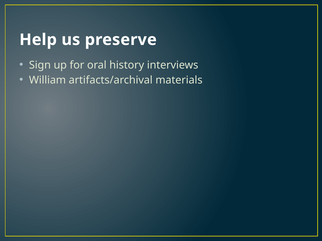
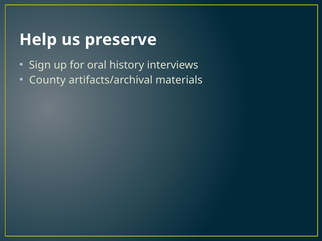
William: William -> County (47, 80)
